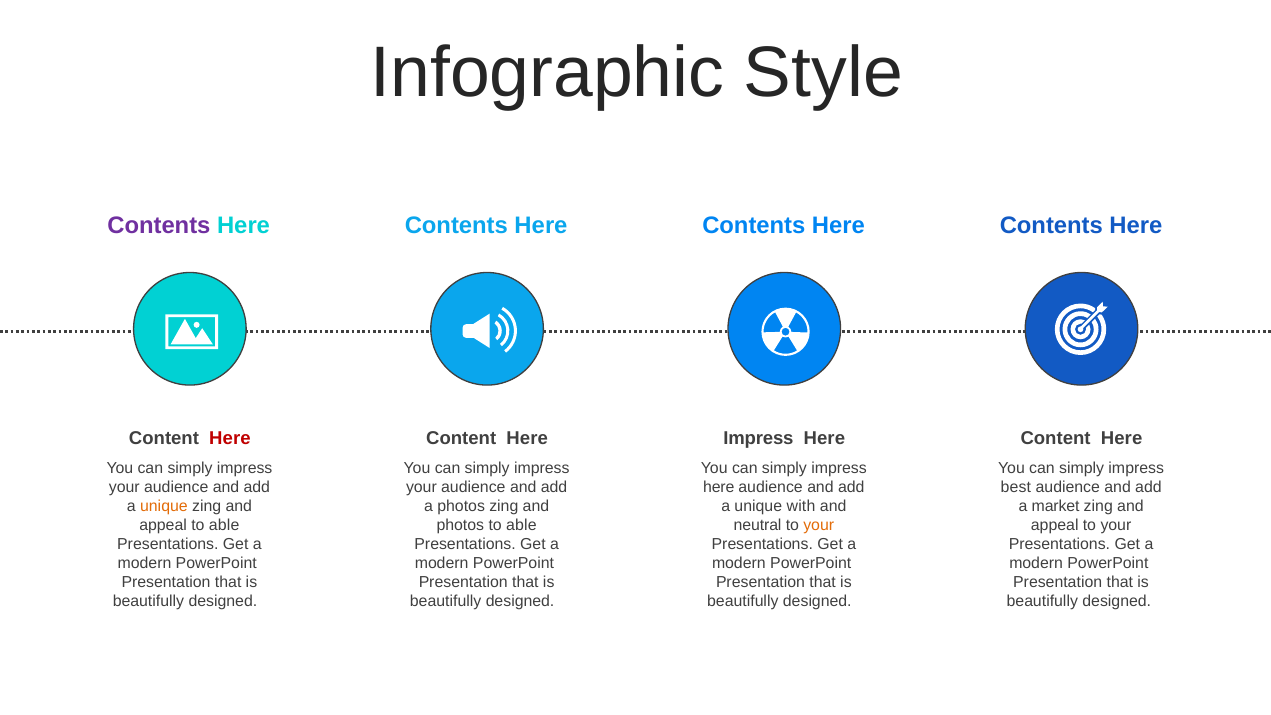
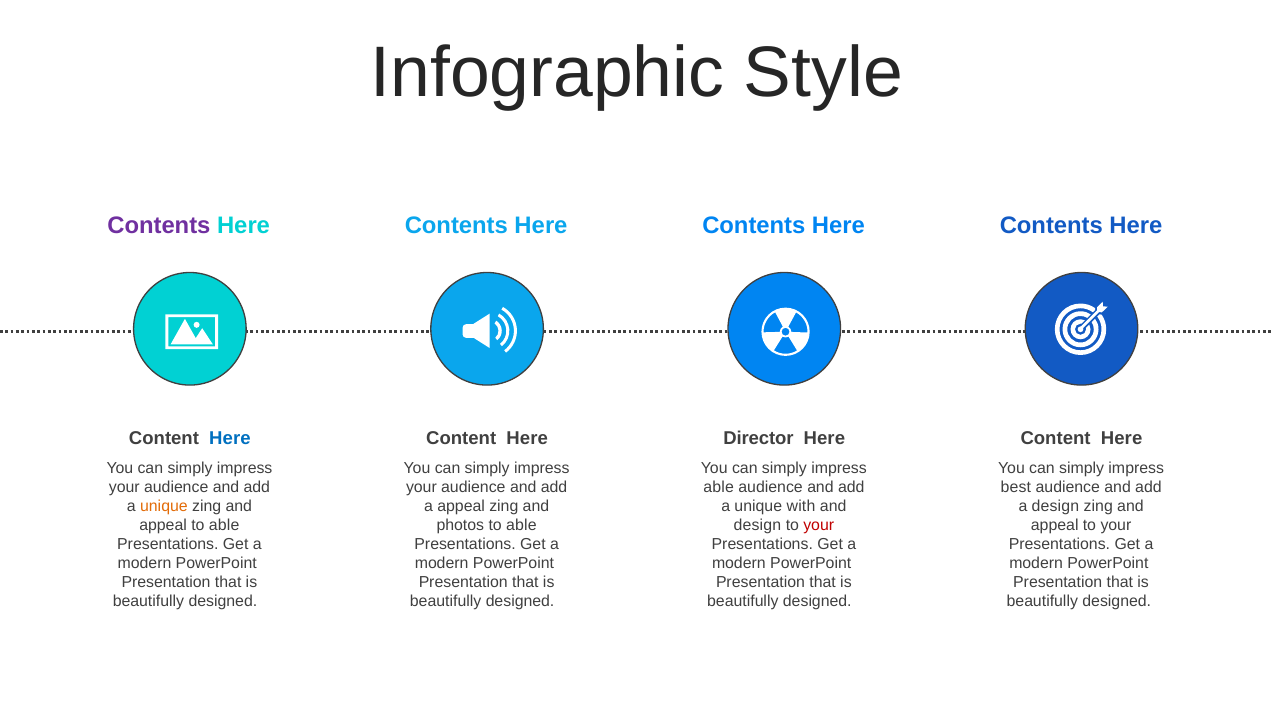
Here colour: red -> blue (230, 438)
Impress: Impress -> Director (758, 438)
here: here -> able (719, 487)
a photos: photos -> appeal (461, 506)
a market: market -> design (1055, 506)
neutral: neutral -> design (757, 525)
your colour: orange -> red (819, 525)
